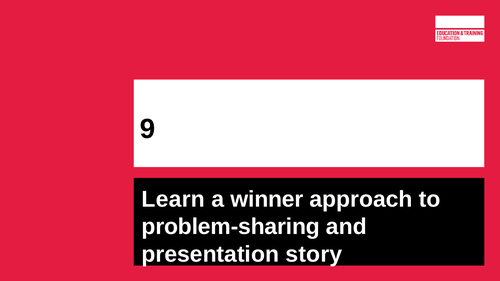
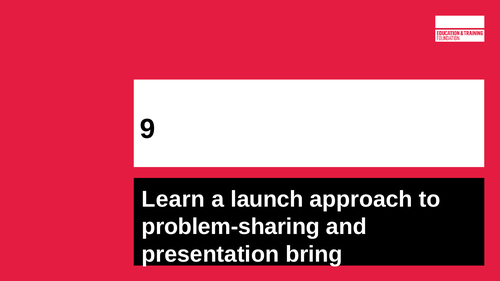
winner: winner -> launch (267, 199)
story: story -> bring (314, 254)
